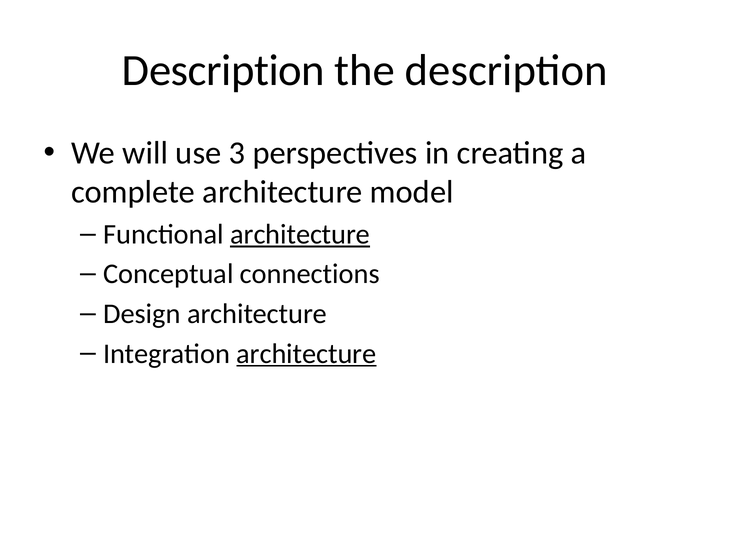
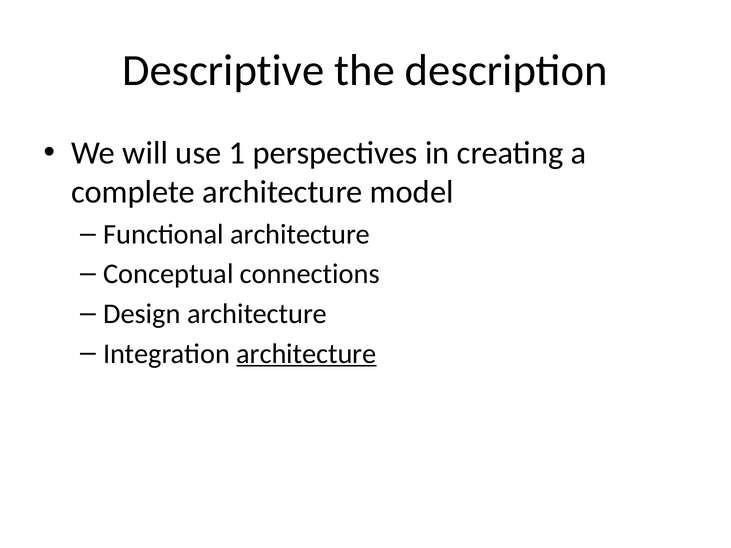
Description: Description -> Descriptive (223, 71)
3: 3 -> 1 (237, 153)
architecture underline: present -> none (300, 234)
